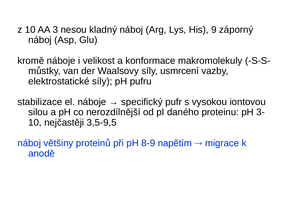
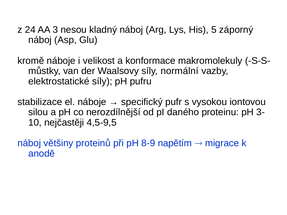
z 10: 10 -> 24 (30, 30)
9: 9 -> 5 (214, 30)
usmrcení: usmrcení -> normální (180, 71)
3,5-9,5: 3,5-9,5 -> 4,5-9,5 (102, 123)
